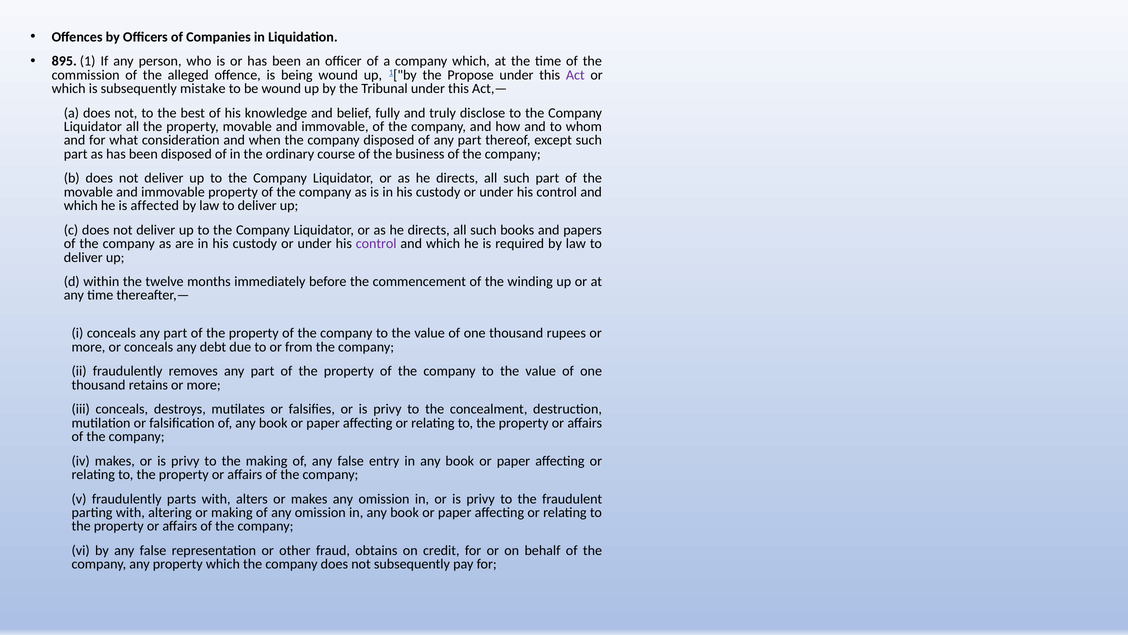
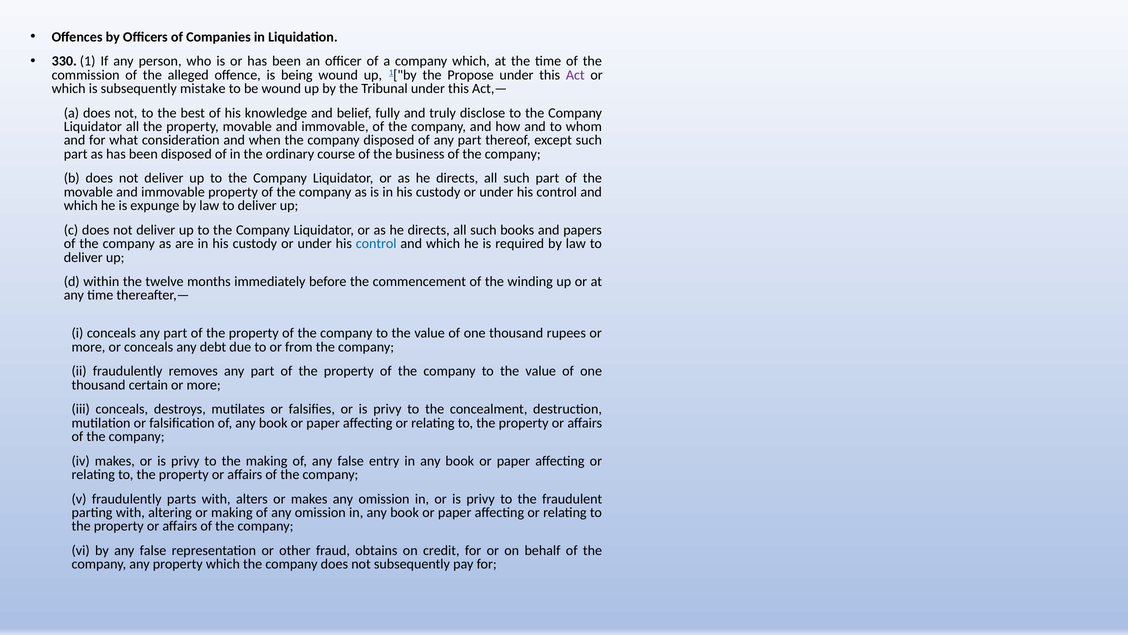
895: 895 -> 330 (64, 61)
affected: affected -> expunge (155, 206)
control colour: purple -> blue (376, 243)
retains: retains -> certain (148, 385)
